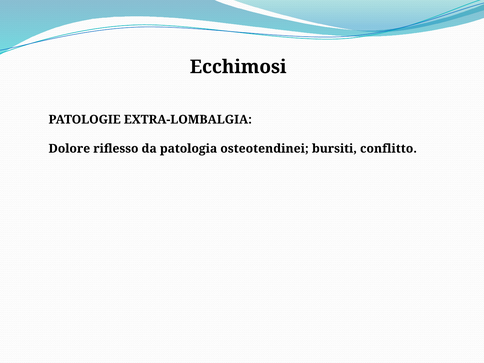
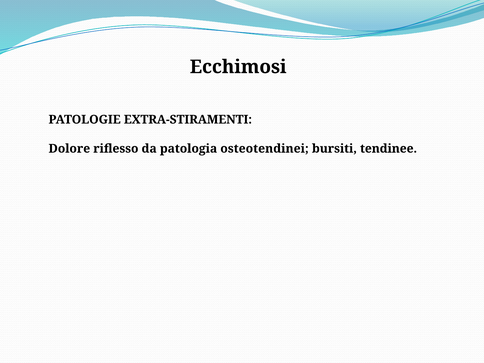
EXTRA-LOMBALGIA: EXTRA-LOMBALGIA -> EXTRA-STIRAMENTI (188, 120)
conflitto: conflitto -> tendinee (389, 149)
